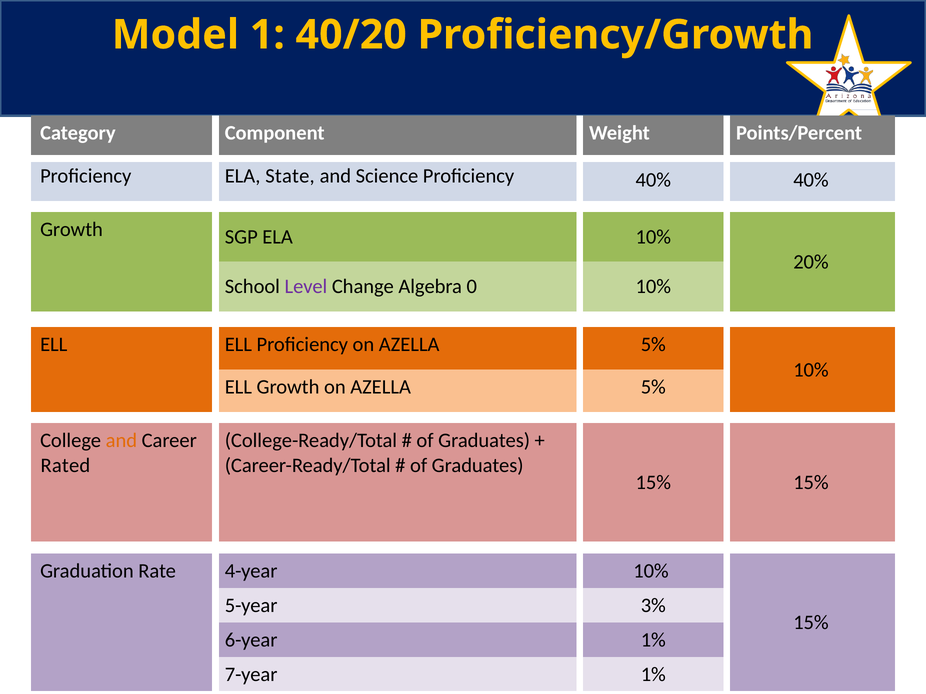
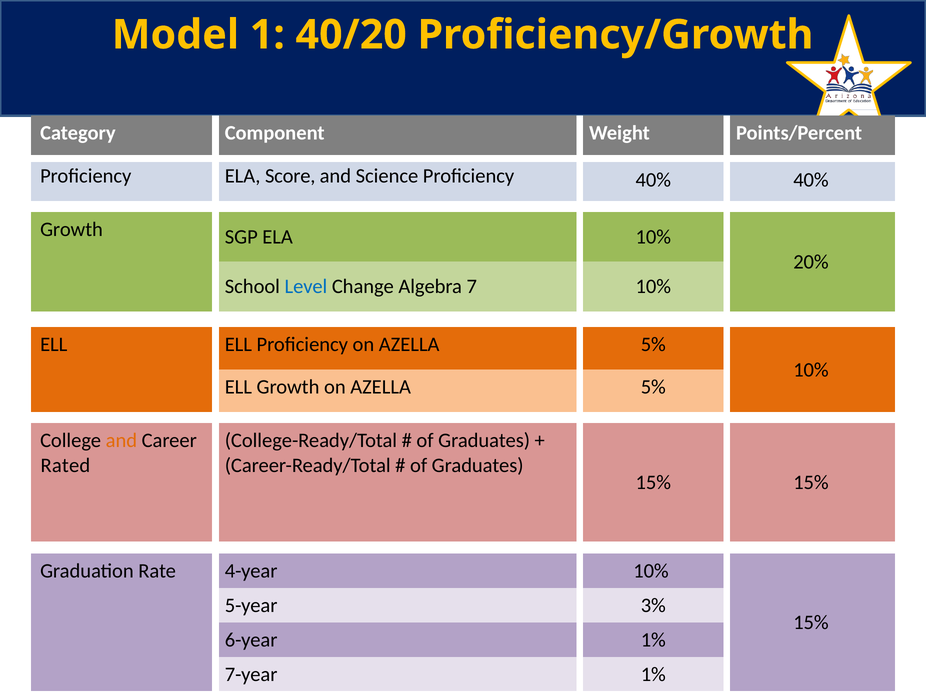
State: State -> Score (290, 176)
Level colour: purple -> blue (306, 287)
0: 0 -> 7 (472, 287)
